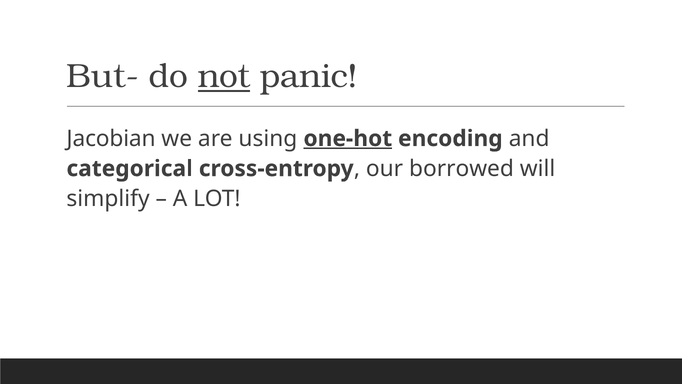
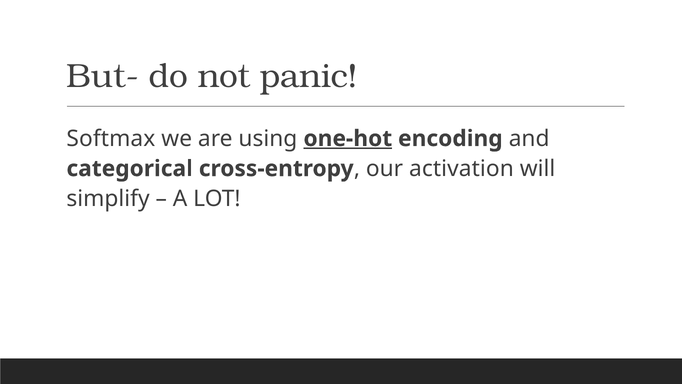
not underline: present -> none (224, 76)
Jacobian: Jacobian -> Softmax (111, 138)
borrowed: borrowed -> activation (461, 168)
